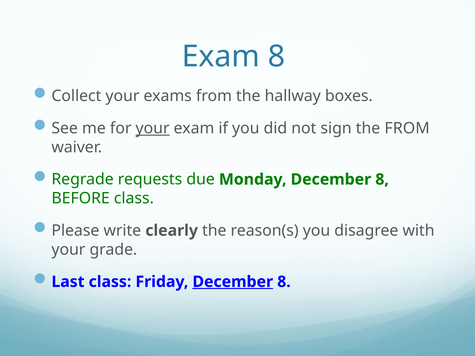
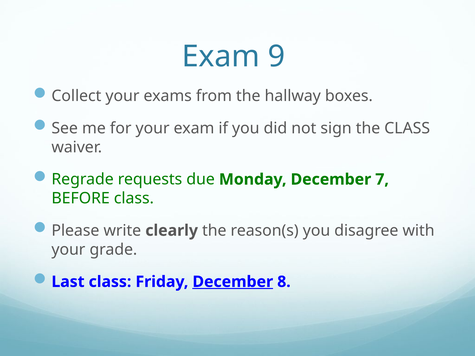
Exam 8: 8 -> 9 (277, 57)
your underline: present -> none (153, 128)
the FROM: FROM -> CLASS (407, 128)
Monday December 8: 8 -> 7 (382, 180)
